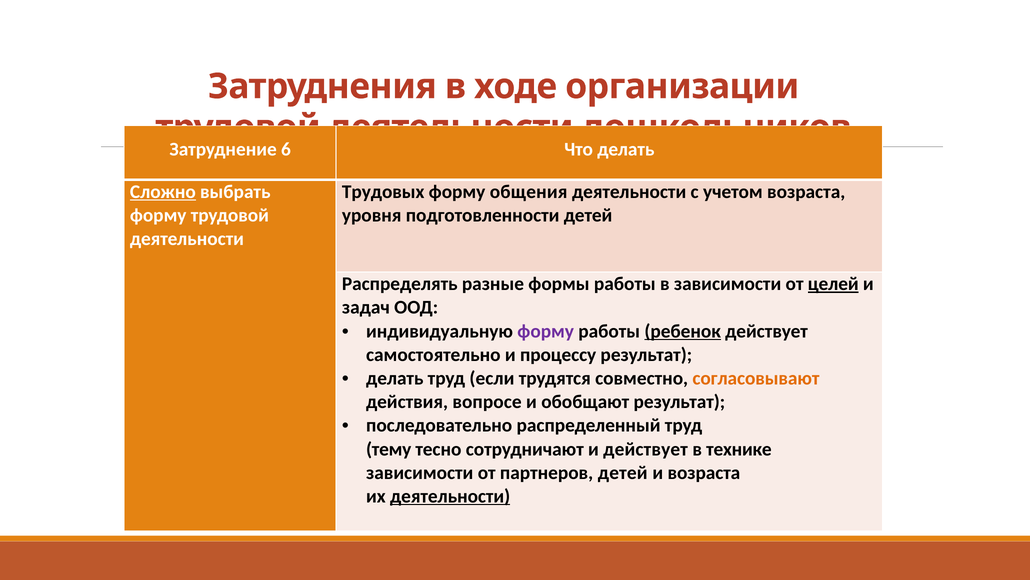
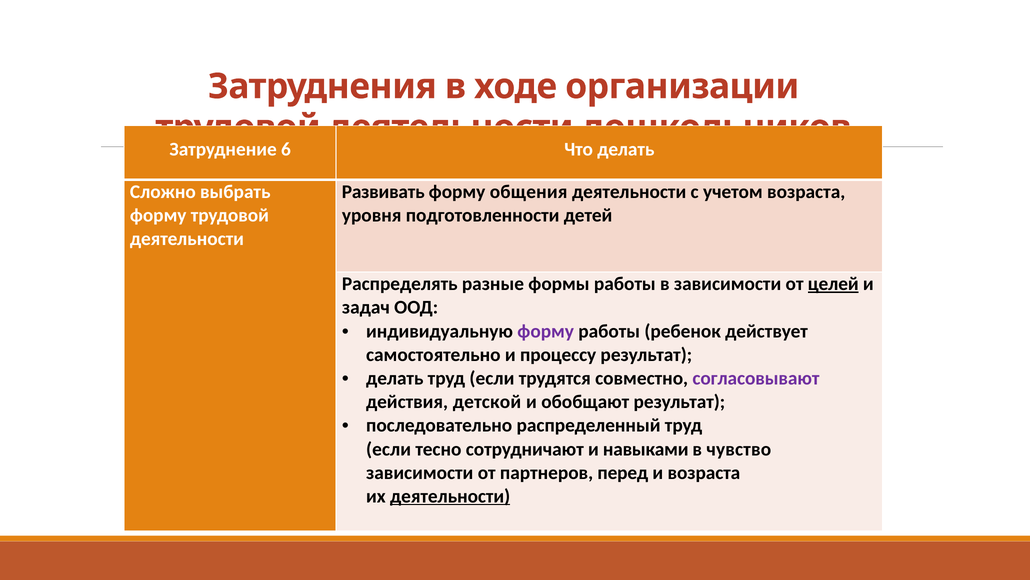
Сложно underline: present -> none (163, 192)
Трудовых: Трудовых -> Развивать (383, 192)
ребенок underline: present -> none (683, 331)
согласовывают colour: orange -> purple (756, 378)
вопросе: вопросе -> детской (487, 401)
тему: тему -> если (389, 449)
и действует: действует -> навыками (646, 449)
технике: технике -> чувство (739, 449)
партнеров детей: детей -> перед (623, 472)
